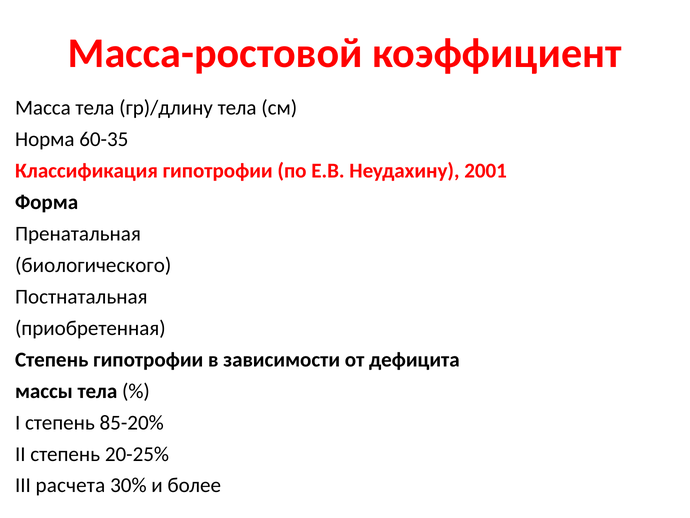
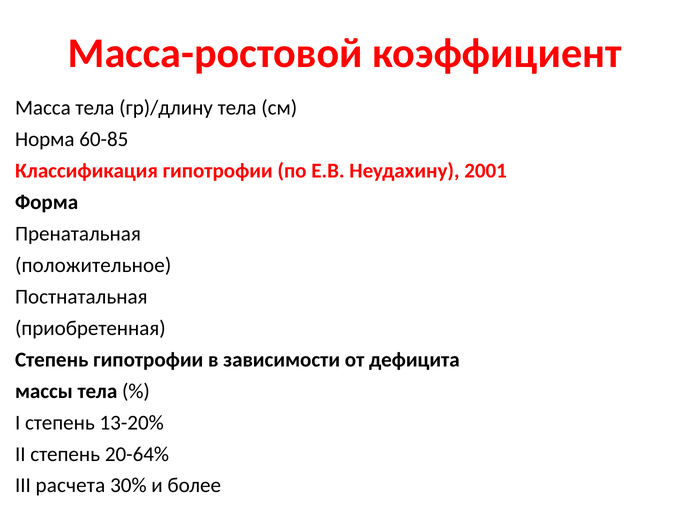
60-35: 60-35 -> 60-85 (104, 139)
биологического: биологического -> положительное (93, 265)
85-20%: 85-20% -> 13-20% (132, 422)
20-25%: 20-25% -> 20-64% (137, 454)
